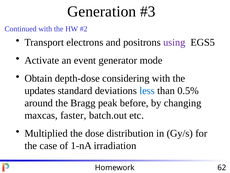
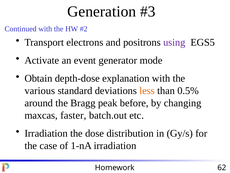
considering: considering -> explanation (126, 78)
updates: updates -> various (40, 90)
less colour: blue -> orange (147, 90)
Multiplied: Multiplied -> Irradiation (46, 133)
